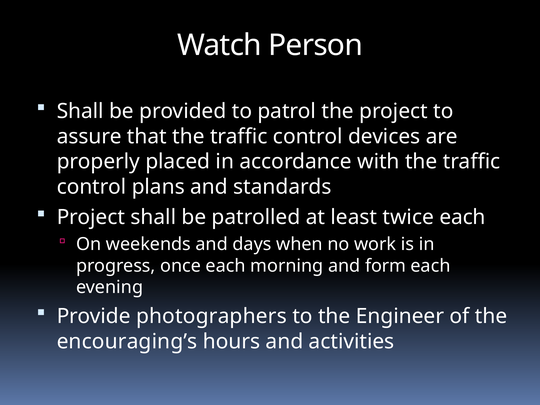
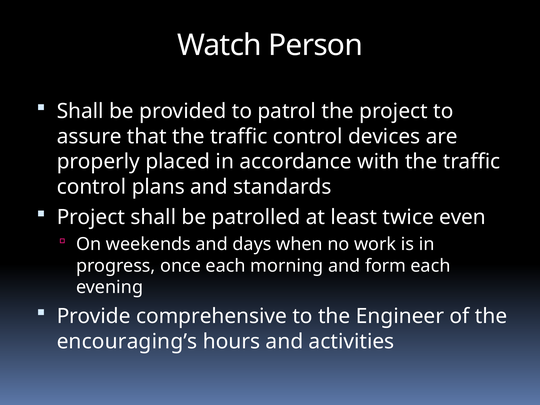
twice each: each -> even (463, 217)
photographers: photographers -> comprehensive (212, 316)
